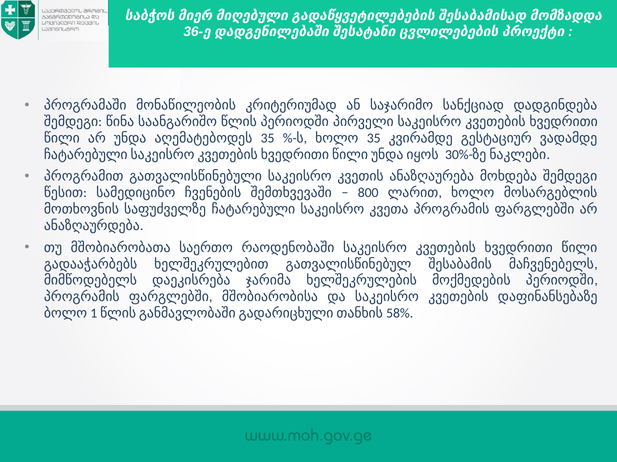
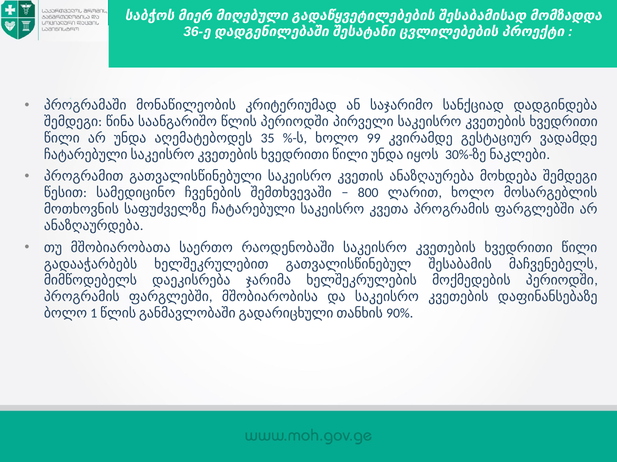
35: 35 -> 99 (374, 138)
58%: 58% -> 90% (400, 314)
